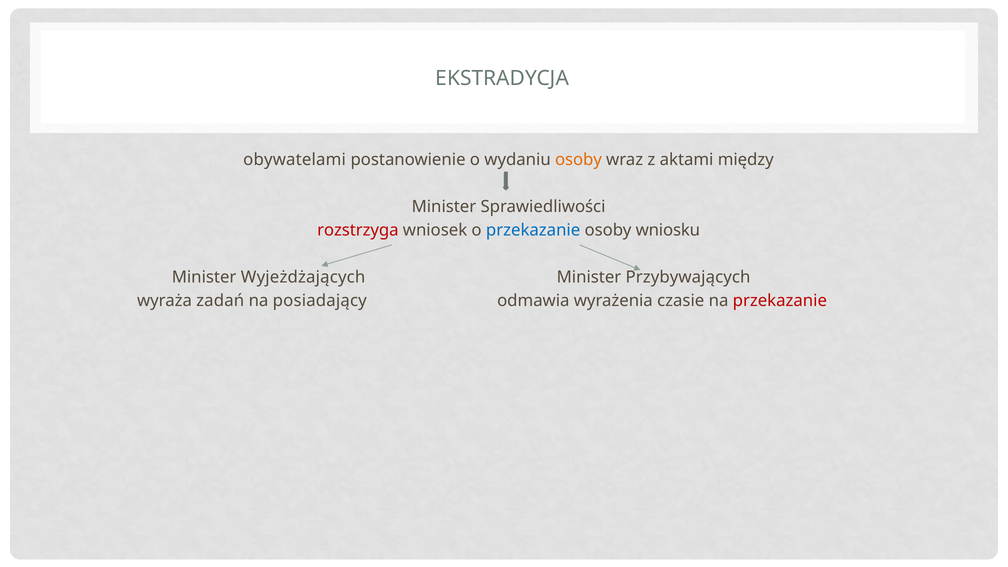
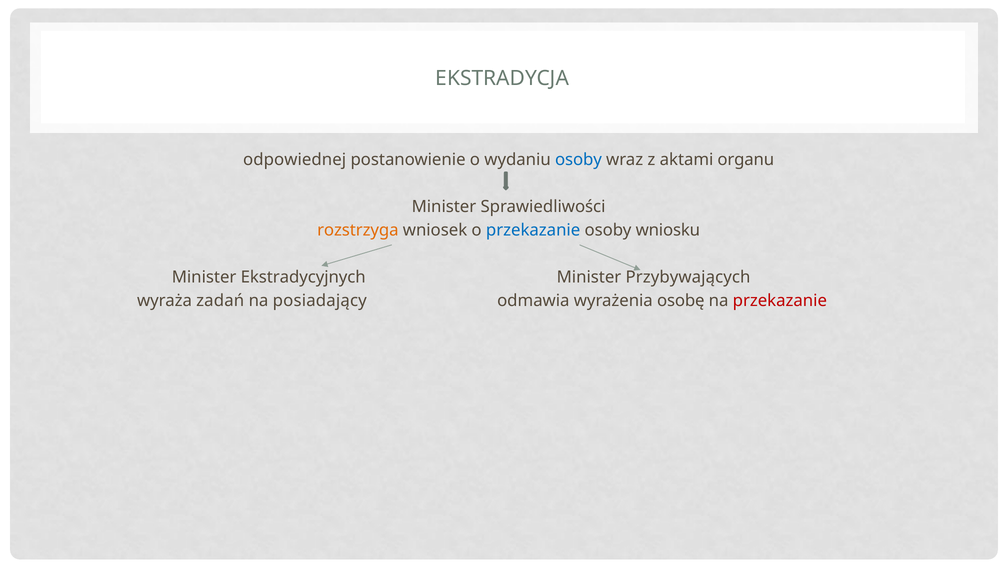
obywatelami: obywatelami -> odpowiednej (295, 160)
osoby colour: orange -> blue (578, 160)
między: między -> organu (746, 160)
rozstrzyga colour: red -> orange (358, 230)
Wyjeżdżających: Wyjeżdżających -> Ekstradycyjnych (303, 277)
czasie: czasie -> osobę (681, 301)
